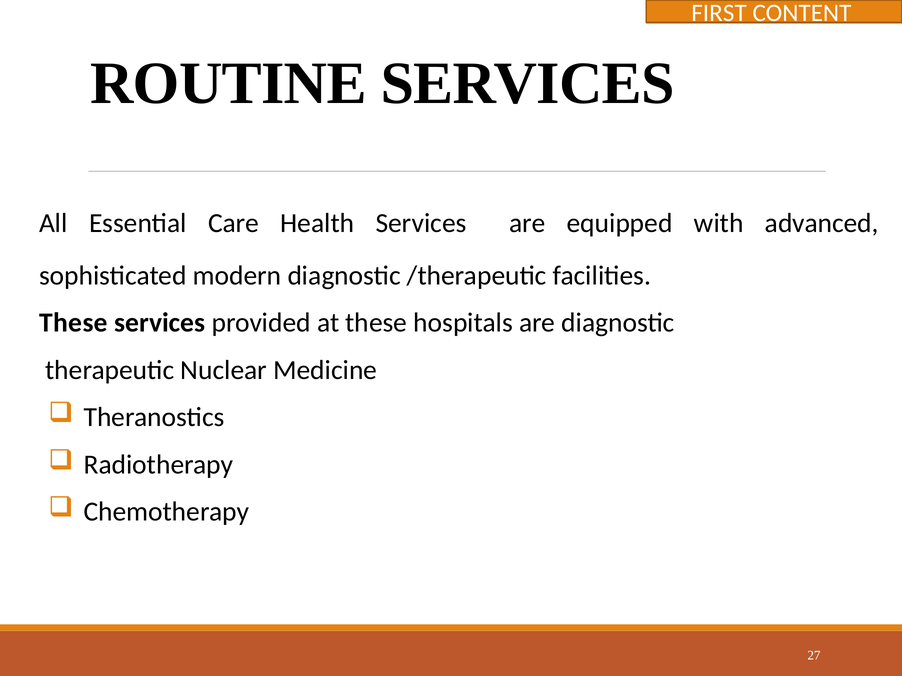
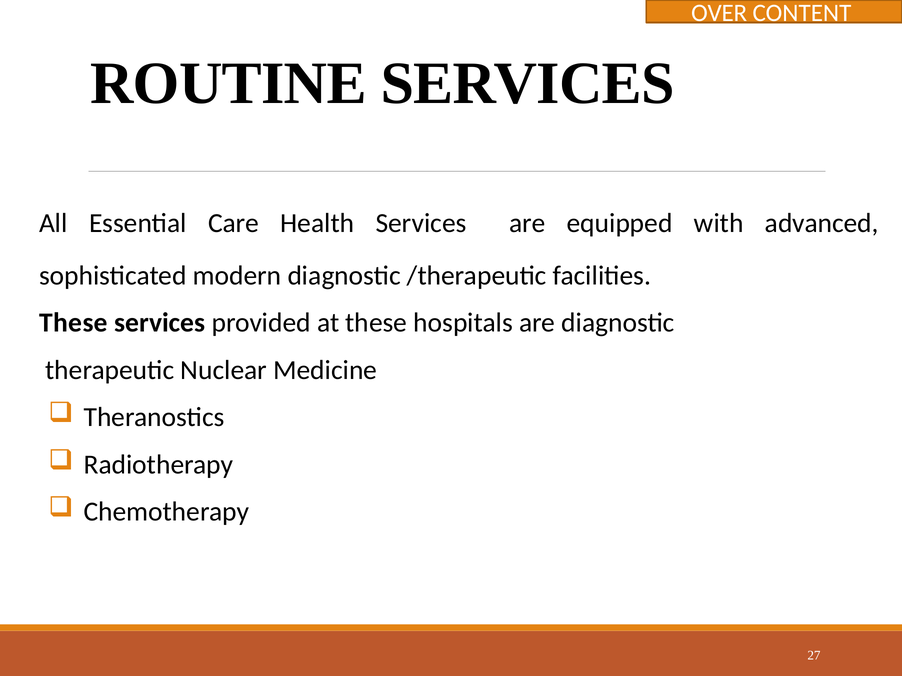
FIRST: FIRST -> OVER (719, 13)
